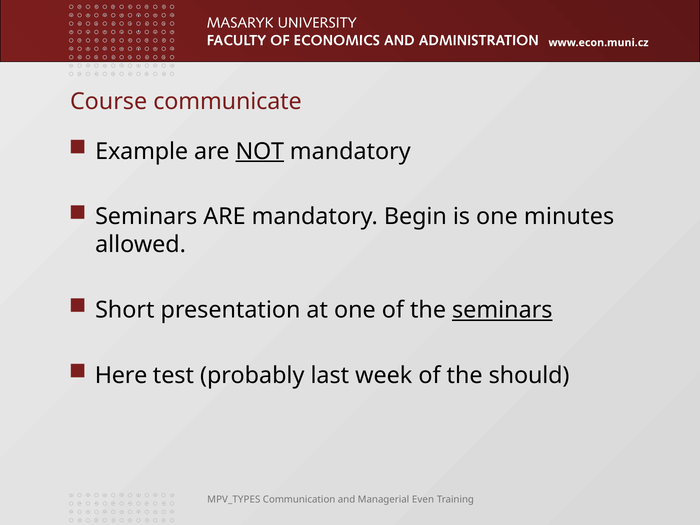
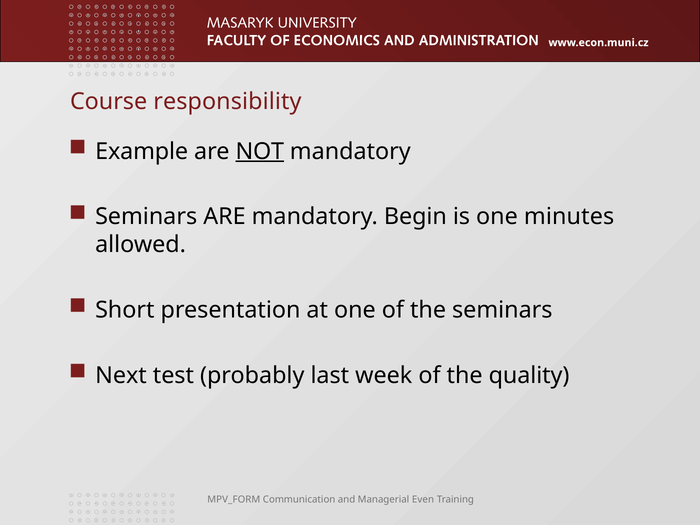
communicate: communicate -> responsibility (227, 102)
seminars underline: present -> none (502, 310)
Here: Here -> Next (121, 375)
should: should -> quality (529, 375)
MPV_TYPES: MPV_TYPES -> MPV_FORM (234, 500)
